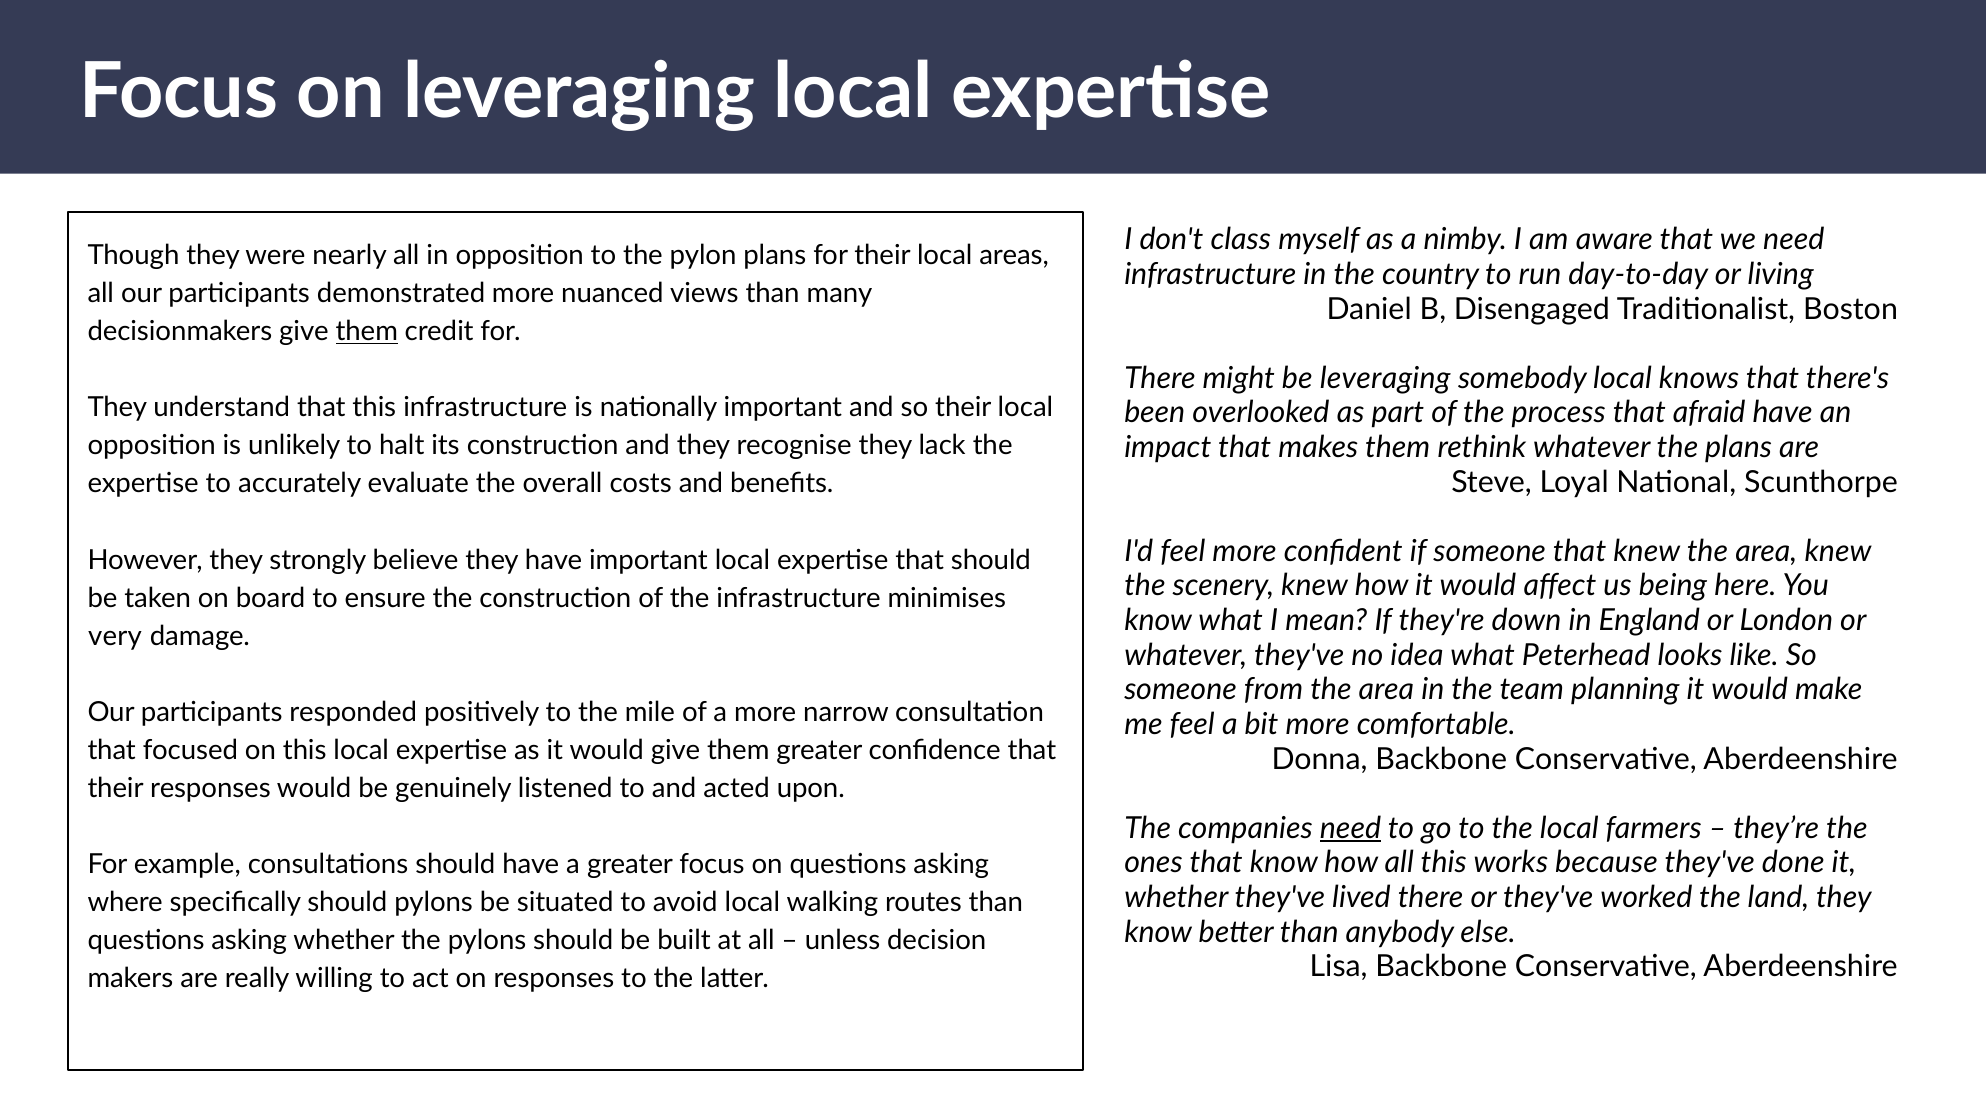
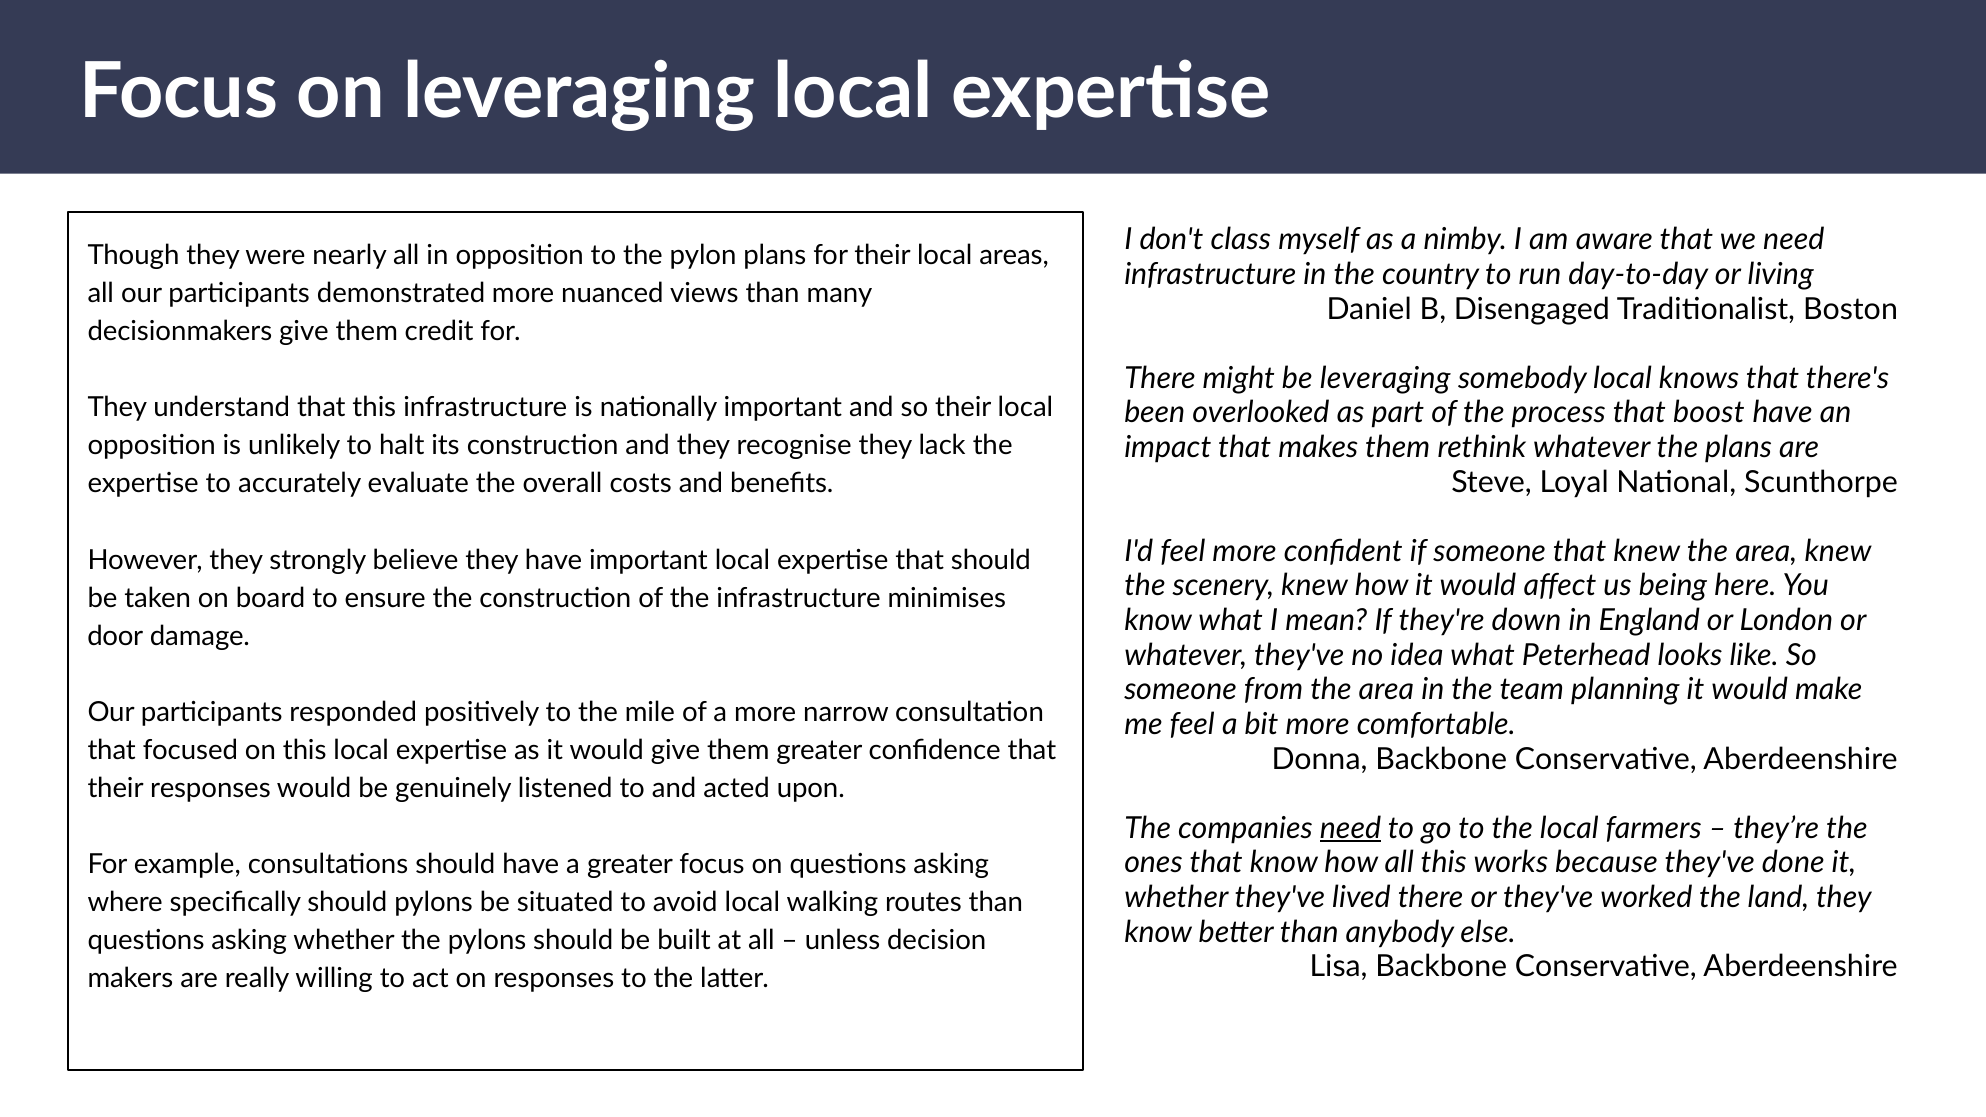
them underline: present -> none (367, 332)
afraid: afraid -> boost (1709, 413)
very: very -> door (115, 636)
